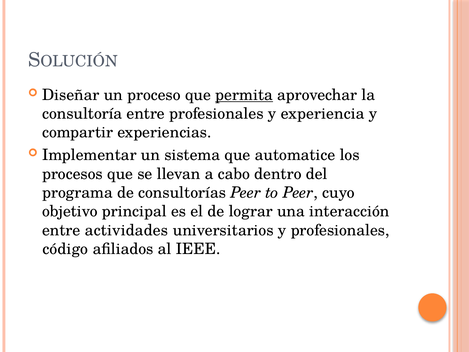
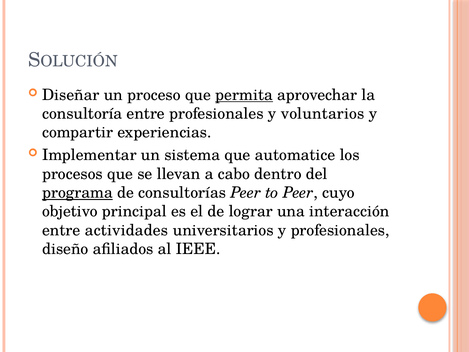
experiencia: experiencia -> voluntarios (323, 114)
programa underline: none -> present (77, 193)
código: código -> diseño (65, 249)
